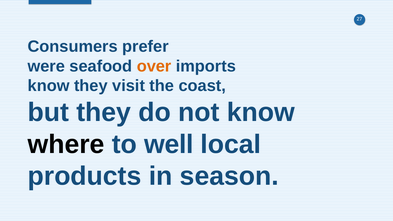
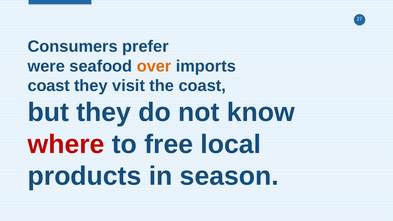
know: know -> coast (49, 86)
where colour: black -> red (66, 144)
well: well -> free (169, 144)
